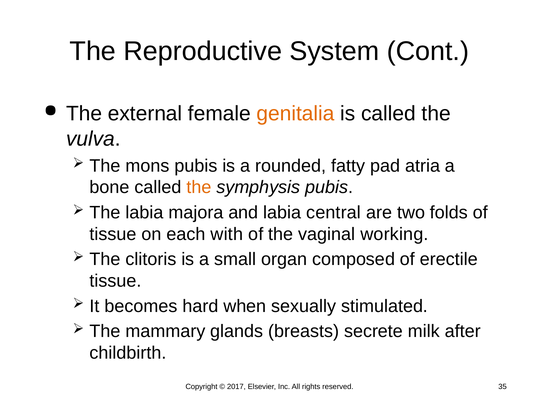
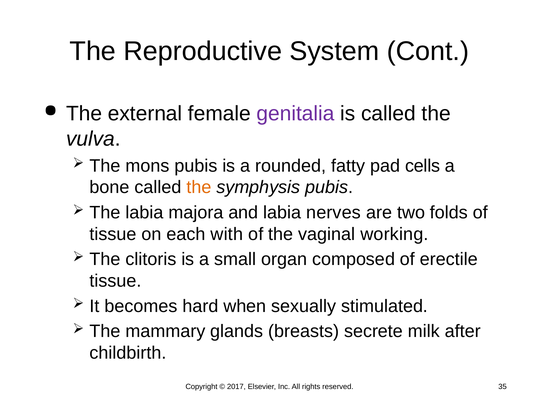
genitalia colour: orange -> purple (296, 114)
atria: atria -> cells (423, 165)
central: central -> nerves (334, 212)
